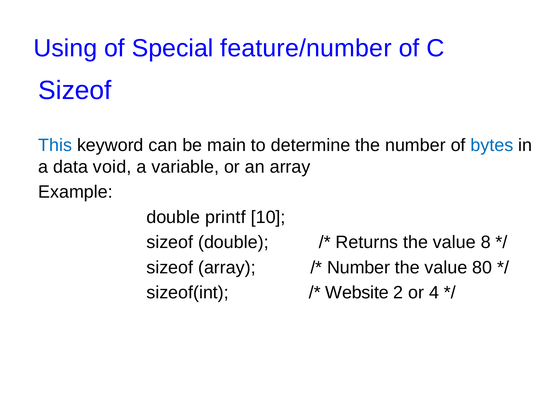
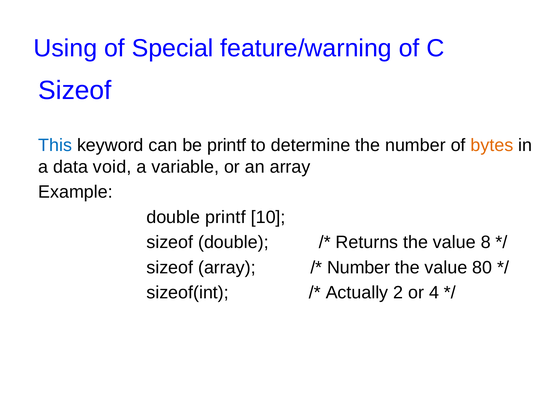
feature/number: feature/number -> feature/warning (306, 48)
be main: main -> printf (227, 145)
bytes colour: blue -> orange (492, 145)
Website: Website -> Actually (357, 293)
